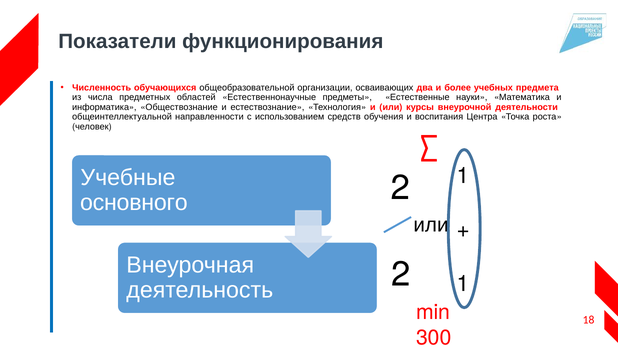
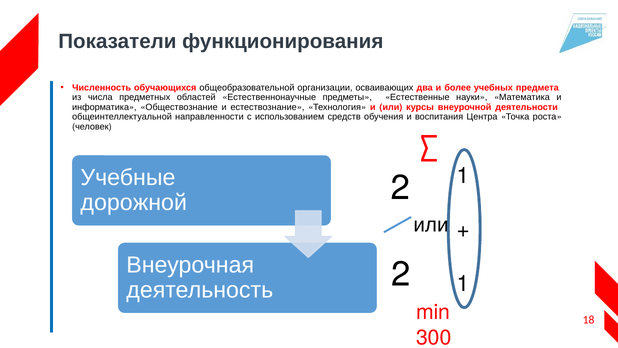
основного: основного -> дорожной (134, 203)
